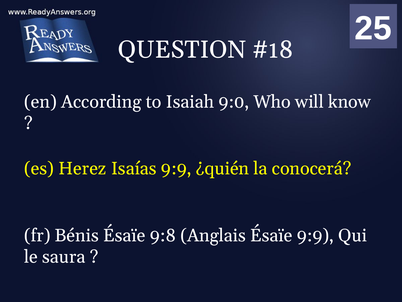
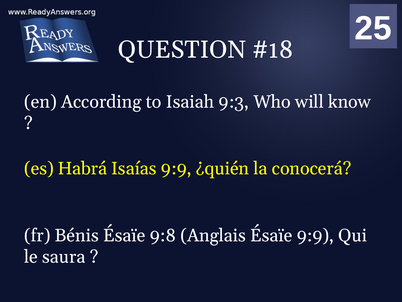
9:0: 9:0 -> 9:3 (234, 102)
Herez: Herez -> Habrá (83, 168)
